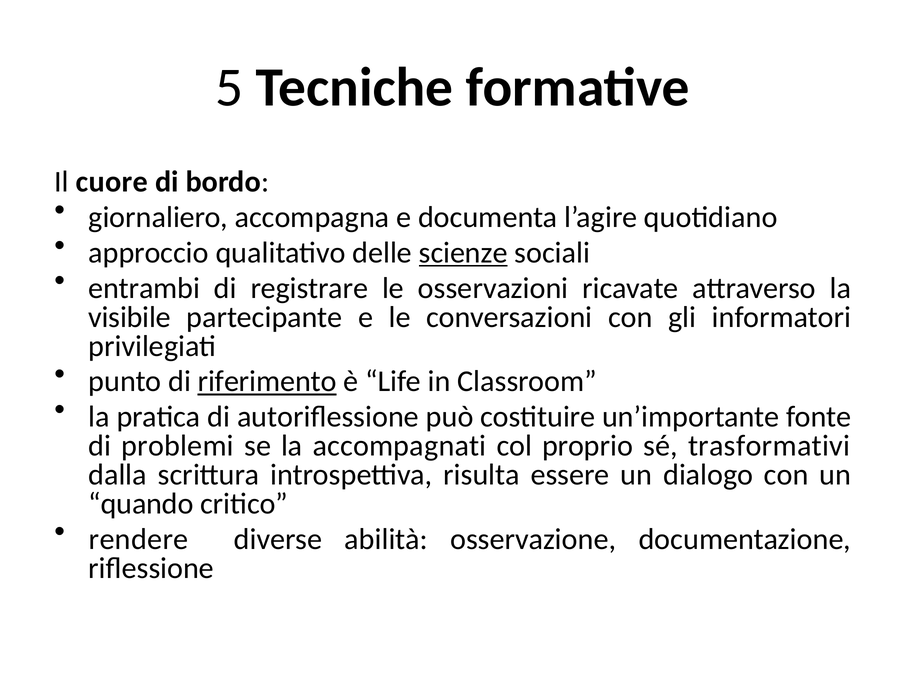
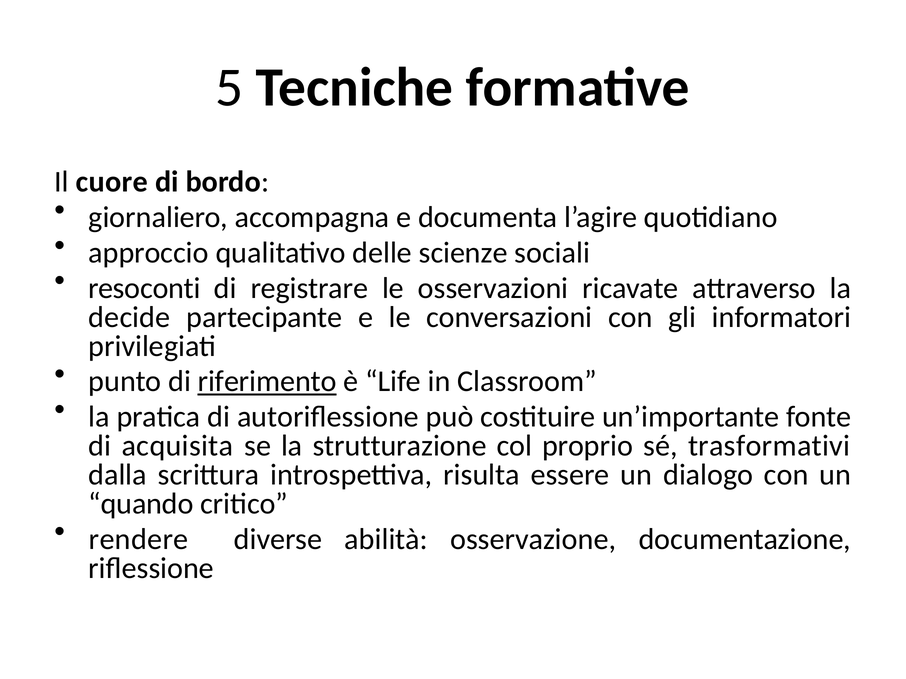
scienze underline: present -> none (463, 253)
entrambi: entrambi -> resoconti (144, 288)
visibile: visibile -> decide (129, 317)
problemi: problemi -> acquisita (177, 446)
accompagnati: accompagnati -> strutturazione (400, 446)
